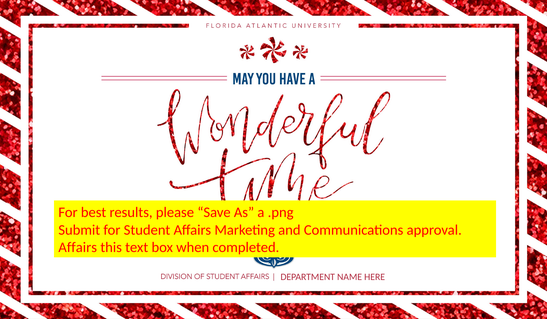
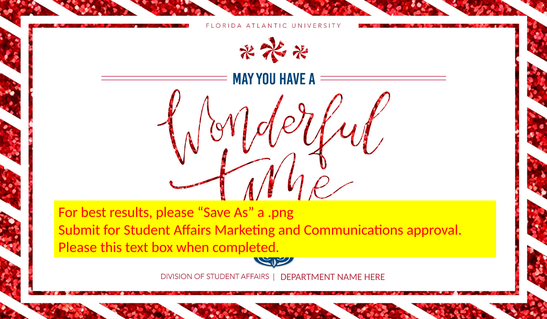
Affairs: Affairs -> Please (78, 247)
